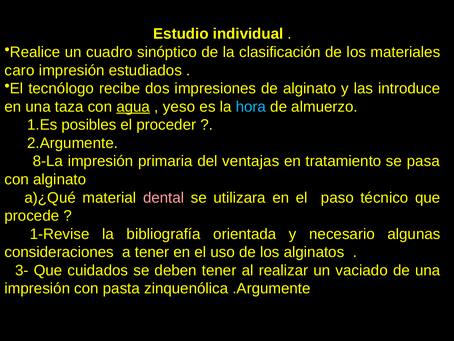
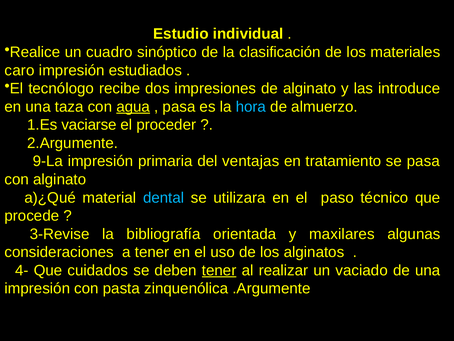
yeso: yeso -> pasa (179, 107)
posibles: posibles -> vaciarse (89, 125)
8-La: 8-La -> 9-La (48, 161)
dental colour: pink -> light blue (164, 197)
1-Revise: 1-Revise -> 3-Revise (60, 234)
necesario: necesario -> maxilares (342, 234)
3-: 3- -> 4- (22, 270)
tener underline: none -> present (219, 270)
